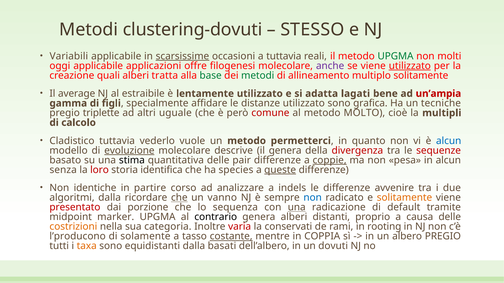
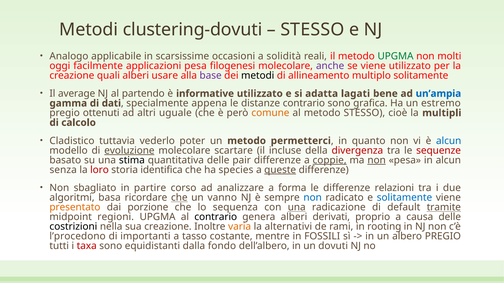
Variabili: Variabili -> Analogo (69, 56)
scarsissime underline: present -> none (182, 56)
a tuttavia: tuttavia -> solidità (284, 56)
oggi applicabile: applicabile -> facilmente (98, 66)
applicazioni offre: offre -> pesa (196, 66)
utilizzato underline: present -> none (410, 66)
tratta: tratta -> usare (165, 76)
base colour: green -> purple (211, 76)
metodi colour: green -> black (258, 76)
estraibile: estraibile -> partendo (143, 94)
lentamente: lentamente -> informative (205, 94)
un’ampia colour: red -> blue (438, 94)
figli: figli -> dati (111, 103)
affidare: affidare -> appena (209, 103)
distanze utilizzato: utilizzato -> contrario (304, 103)
tecniche: tecniche -> estremo (441, 103)
triplette: triplette -> ottenuti (101, 113)
comune colour: red -> orange (270, 113)
metodo MOLTO: MOLTO -> STESSO (364, 113)
vuole: vuole -> poter (192, 141)
descrive: descrive -> scartare (234, 151)
il genera: genera -> incluse (285, 151)
non underline: none -> present (377, 160)
identiche: identiche -> sbagliato (95, 188)
indels: indels -> forma (292, 188)
avvenire: avvenire -> relazioni (394, 188)
algoritmi dalla: dalla -> basa (110, 198)
solitamente colour: orange -> blue (404, 198)
presentato colour: red -> orange (75, 208)
tramite underline: none -> present (444, 208)
marker: marker -> regioni (116, 217)
distanti: distanti -> derivati (331, 217)
costrizioni colour: orange -> black (73, 227)
sua categoria: categoria -> creazione (168, 227)
varia colour: red -> orange (240, 227)
conservati: conservati -> alternativi (288, 227)
l’producono: l’producono -> l’procedono (78, 237)
solamente: solamente -> importanti (145, 237)
costante underline: present -> none (231, 237)
COPPIA: COPPIA -> FOSSILI (322, 237)
taxa colour: orange -> red (87, 246)
basati: basati -> fondo (222, 246)
